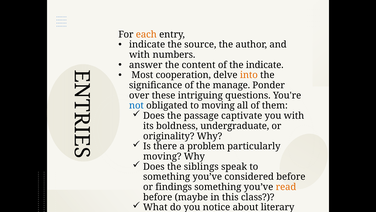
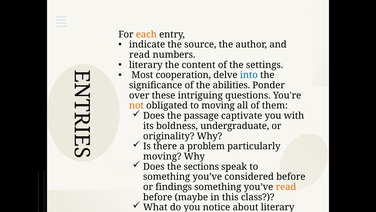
with: with -> read (140, 55)
answer: answer -> literary (146, 65)
the indicate: indicate -> settings (265, 65)
into colour: orange -> blue (249, 75)
manage: manage -> abilities (231, 85)
not colour: blue -> orange (136, 105)
siblings: siblings -> sections (201, 166)
